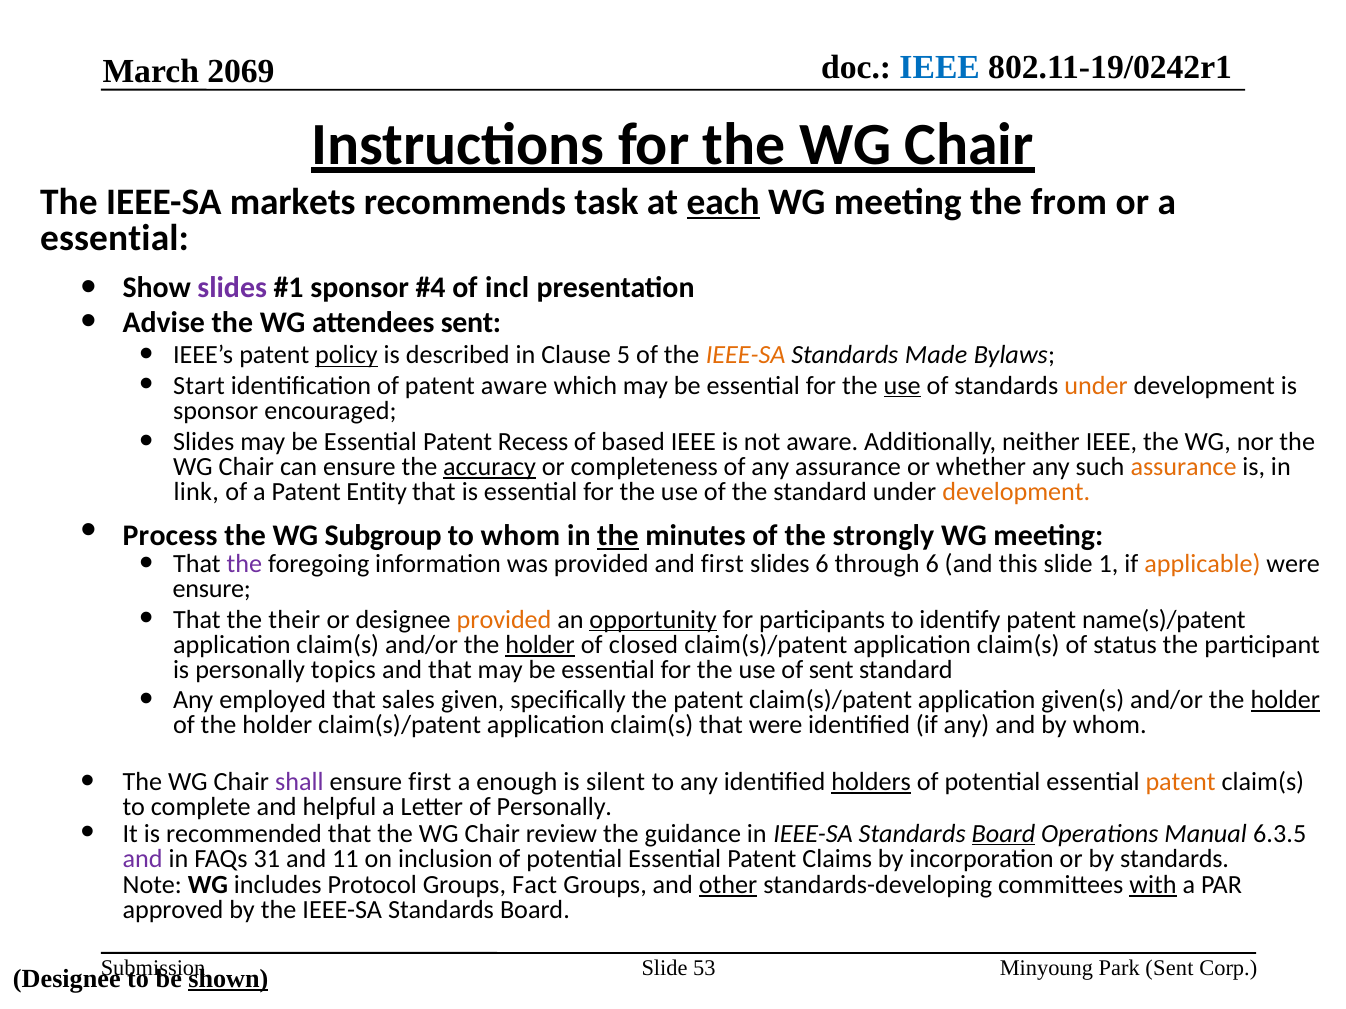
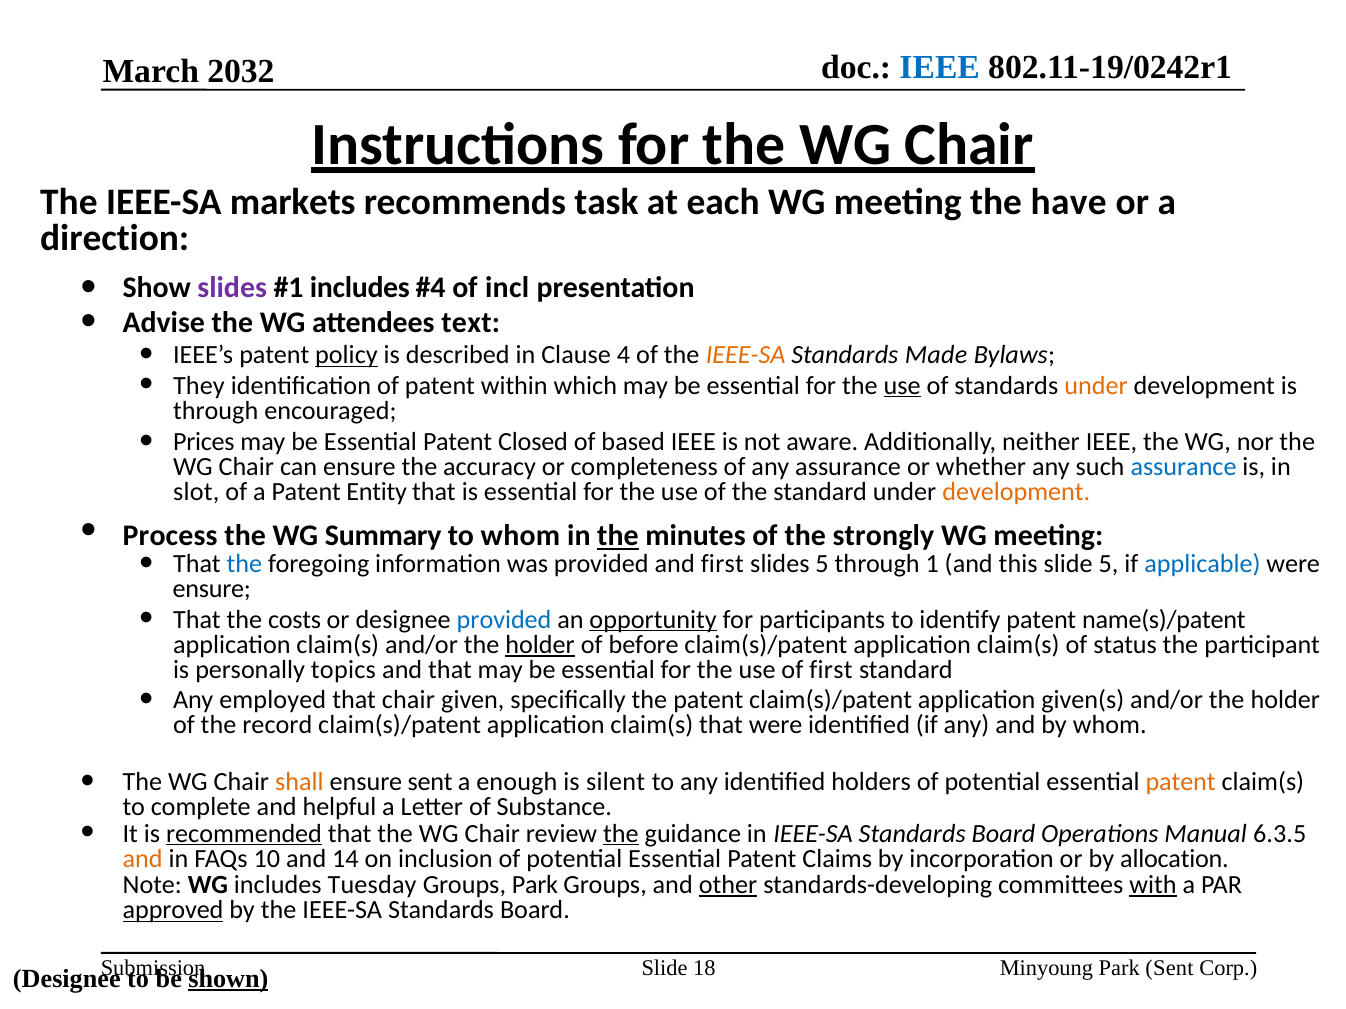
2069: 2069 -> 2032 (241, 72)
each underline: present -> none (723, 202)
from: from -> have (1069, 202)
essential: essential -> direction (115, 238)
sponsor: sponsor -> includes (360, 288)
attendees sent: sent -> text (471, 323)
5: 5 -> 4 (623, 355)
Start: Start -> They (199, 386)
patent aware: aware -> within (514, 386)
sponsor: sponsor -> through (216, 411)
Slides: Slides -> Prices (204, 442)
Recess: Recess -> Closed (533, 442)
accuracy underline: present -> none (490, 467)
assurance colour: orange -> blue (1184, 467)
link: link -> slot (196, 492)
Subgroup: Subgroup -> Summary (383, 536)
the colour: purple -> blue (244, 564)
slides 6: 6 -> 5 (822, 564)
through 6: 6 -> 1 (932, 564)
slide 1: 1 -> 5 (1109, 564)
applicable colour: orange -> blue (1202, 564)
their: their -> costs (295, 620)
provided colour: orange -> blue (504, 620)
closed: closed -> before (644, 645)
of sent: sent -> first (831, 670)
that sales: sales -> chair (408, 700)
holder underline: present -> none (1285, 700)
of the holder: holder -> record (277, 725)
shall colour: purple -> orange (299, 782)
ensure first: first -> sent (430, 782)
holders underline: present -> none (871, 782)
of Personally: Personally -> Substance (554, 807)
recommended underline: none -> present (244, 834)
the underline: none -> present (621, 834)
Board underline: present -> none (1004, 834)
and colour: purple -> orange (143, 859)
31: 31 -> 10 (267, 859)
11: 11 -> 14 (345, 859)
by standards: standards -> allocation (1174, 859)
Protocol: Protocol -> Tuesday (372, 885)
Groups Fact: Fact -> Park (535, 885)
approved underline: none -> present (173, 911)
53: 53 -> 18 (704, 968)
